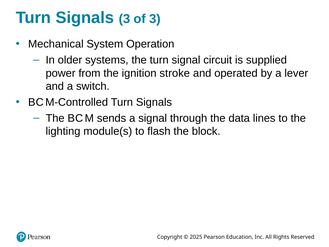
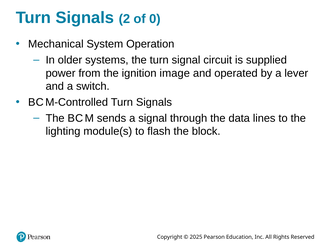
Signals 3: 3 -> 2 (124, 19)
of 3: 3 -> 0 (155, 19)
stroke: stroke -> image (175, 73)
